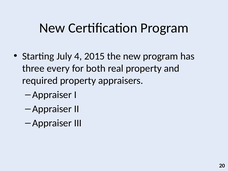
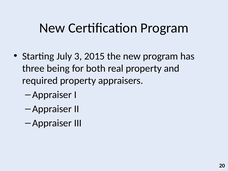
4: 4 -> 3 (78, 56)
every: every -> being (58, 68)
